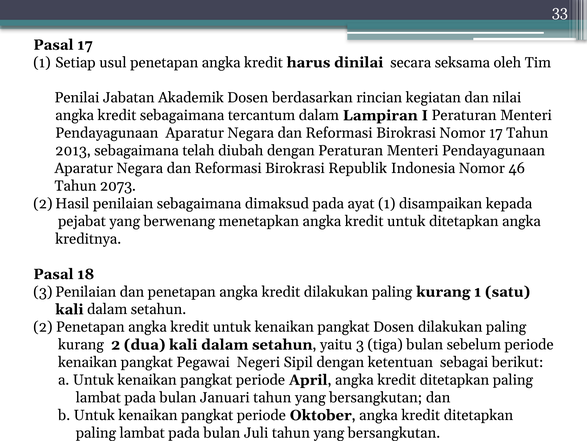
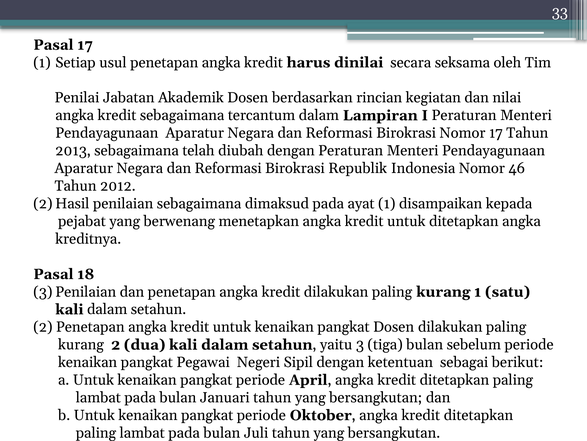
2073: 2073 -> 2012 (118, 186)
